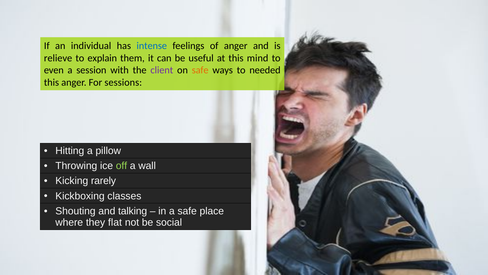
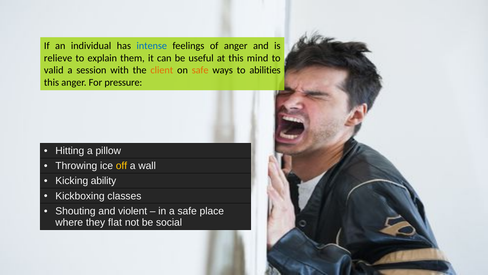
even: even -> valid (54, 70)
client colour: purple -> orange (162, 70)
needed: needed -> abilities (265, 70)
sessions: sessions -> pressure (123, 82)
off colour: light green -> yellow (121, 166)
rarely: rarely -> ability (104, 181)
talking: talking -> violent (133, 211)
